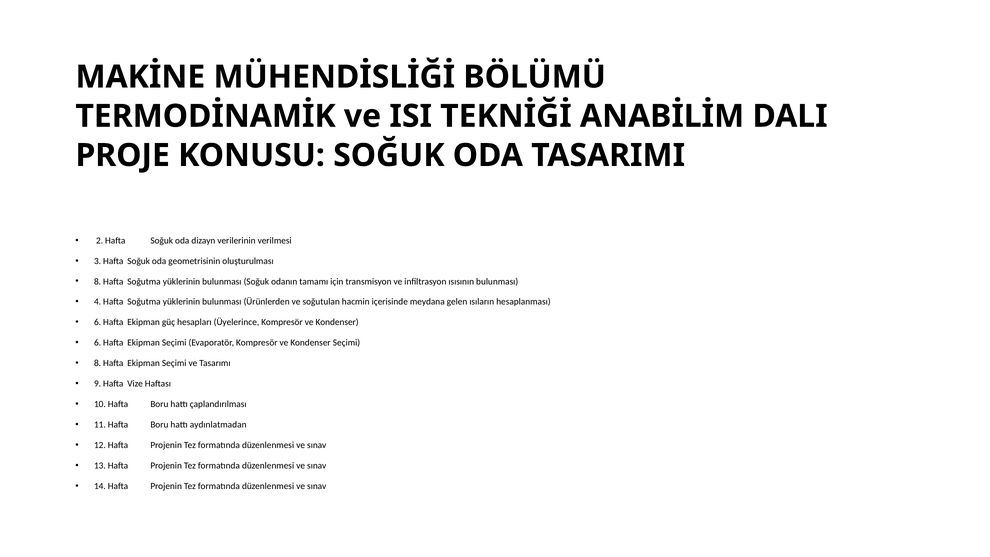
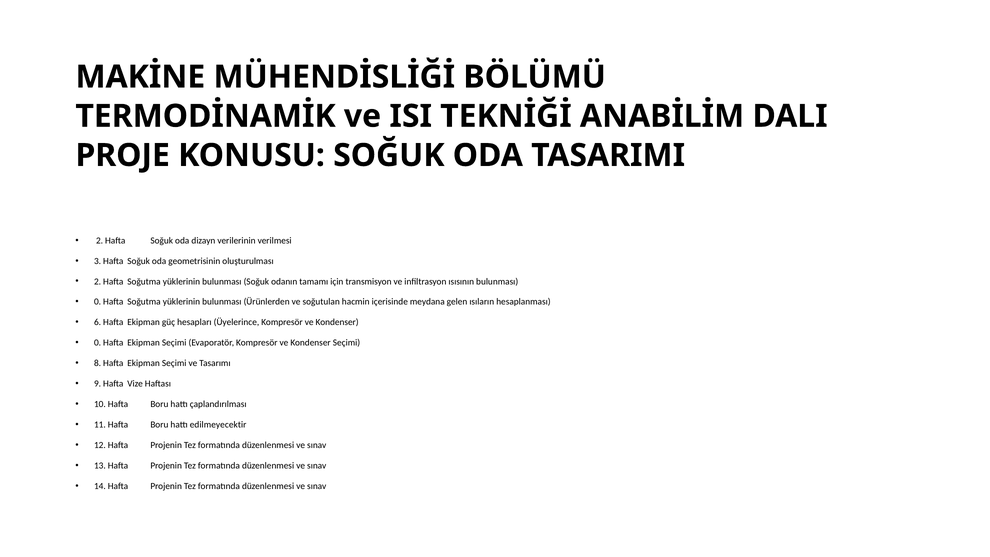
8: 8 -> 2 (98, 281)
4: 4 -> 0 (98, 302)
6: 6 -> 0 (98, 343)
aydınlatmadan: aydınlatmadan -> edilmeyecektir (218, 425)
